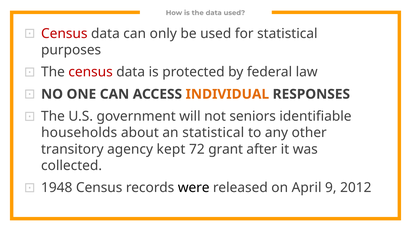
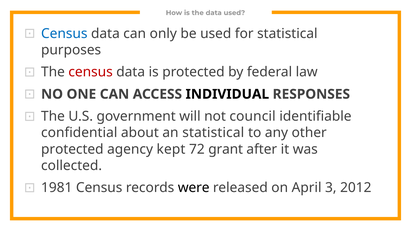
Census colour: red -> blue (64, 34)
INDIVIDUAL colour: orange -> black (227, 94)
seniors: seniors -> council (253, 116)
households: households -> confidential (79, 133)
transitory: transitory -> protected (72, 149)
1948: 1948 -> 1981 (57, 188)
9: 9 -> 3 (331, 188)
